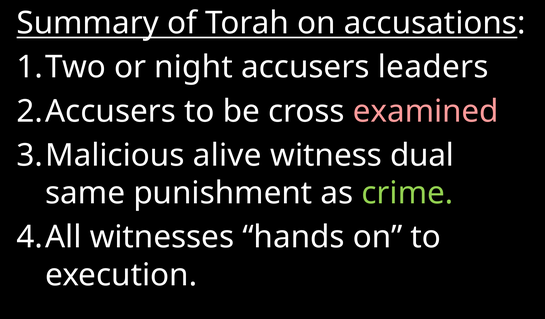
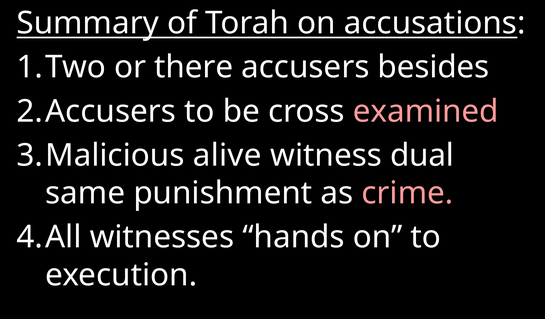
night: night -> there (194, 67)
leaders: leaders -> besides (433, 67)
crime colour: light green -> pink (407, 193)
